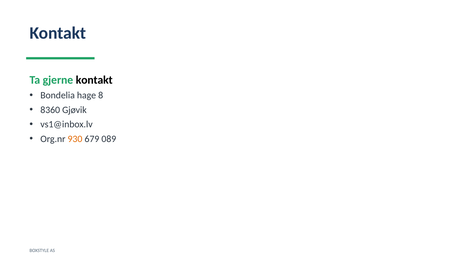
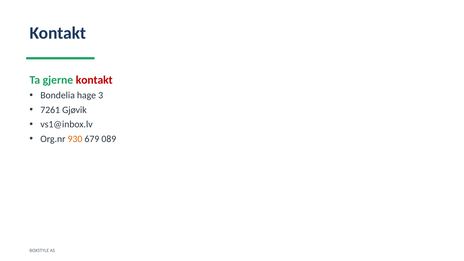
kontakt colour: black -> red (94, 80)
8: 8 -> 3 (101, 95)
8360: 8360 -> 7261 (50, 110)
